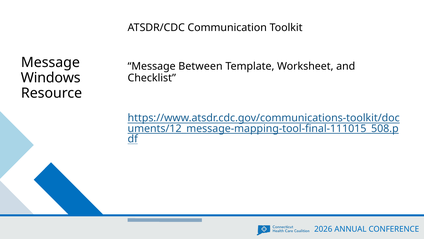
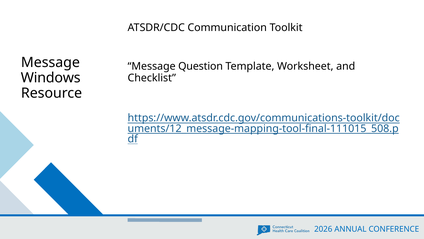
Between: Between -> Question (201, 66)
